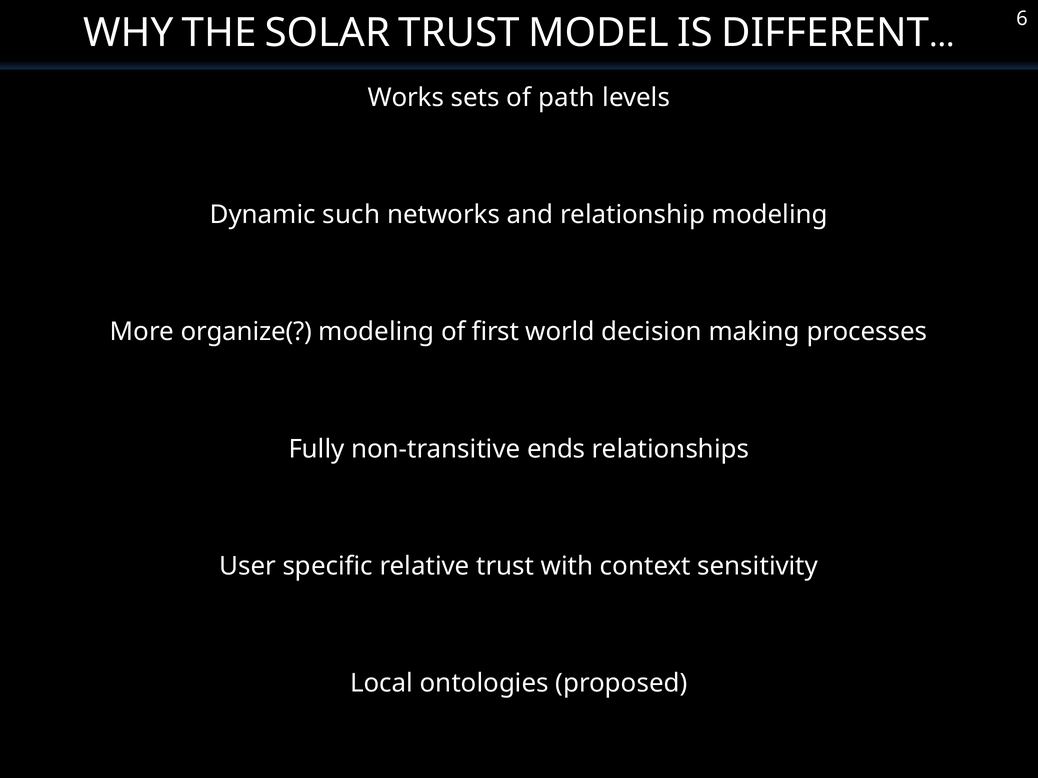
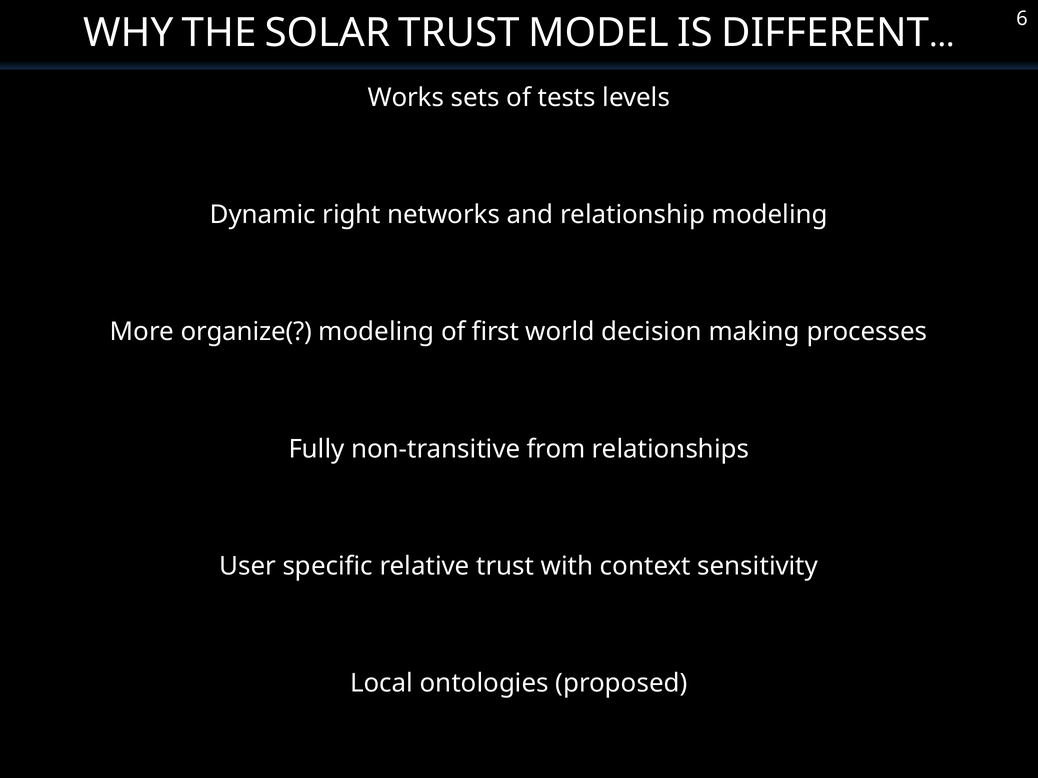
path: path -> tests (567, 98)
such: such -> right (352, 215)
ends: ends -> from (556, 449)
